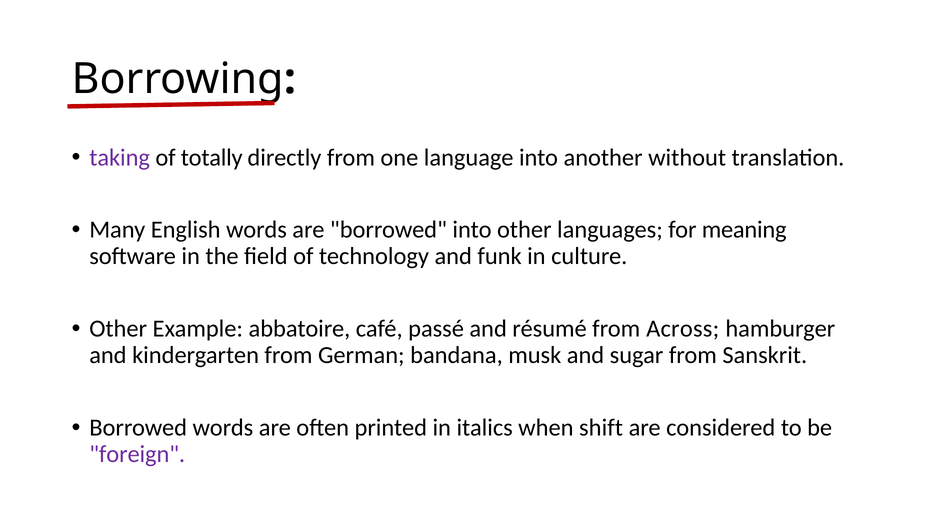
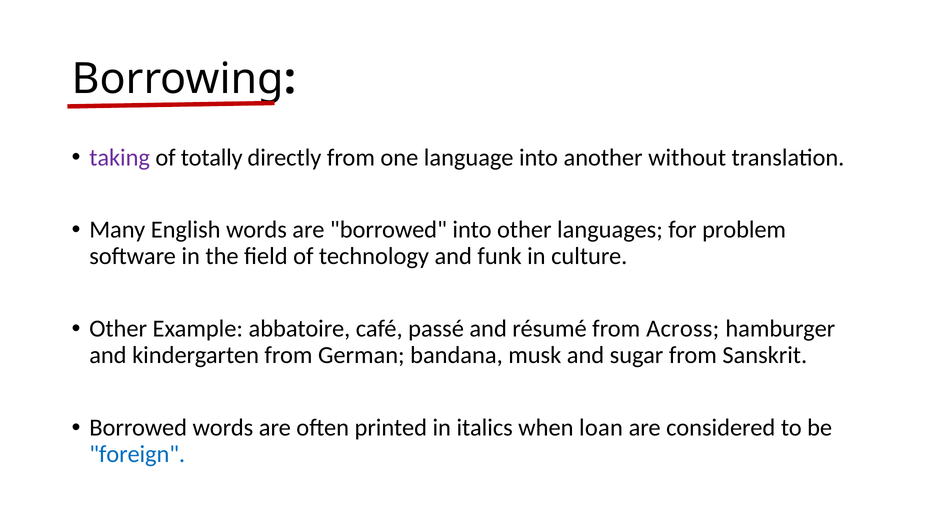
meaning: meaning -> problem (744, 230)
shift: shift -> loan (601, 428)
foreign colour: purple -> blue (137, 454)
